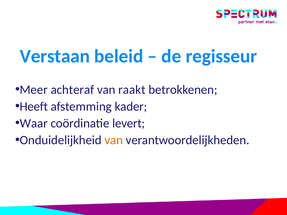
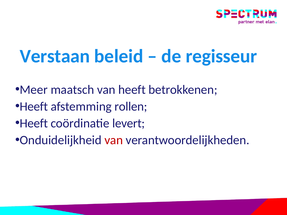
achteraf: achteraf -> maatsch (72, 90)
van raakt: raakt -> heeft (132, 90)
kader: kader -> rollen (131, 107)
Waar: Waar -> Heeft (34, 123)
van colour: orange -> red (114, 140)
